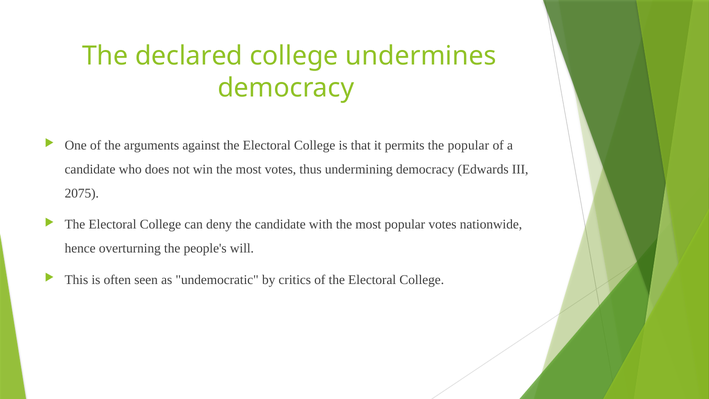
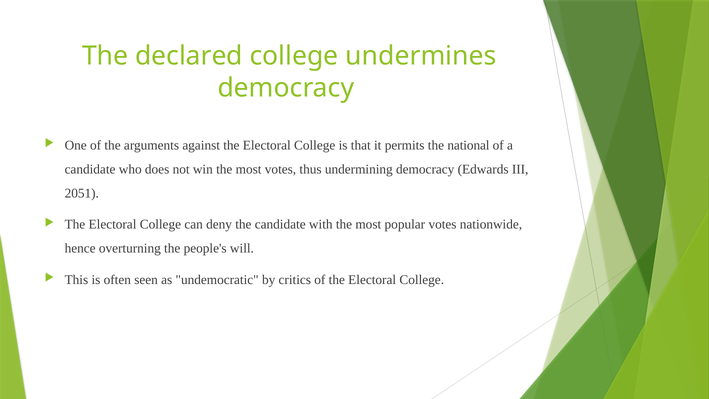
the popular: popular -> national (468, 145)
2075: 2075 -> 2051 (82, 193)
